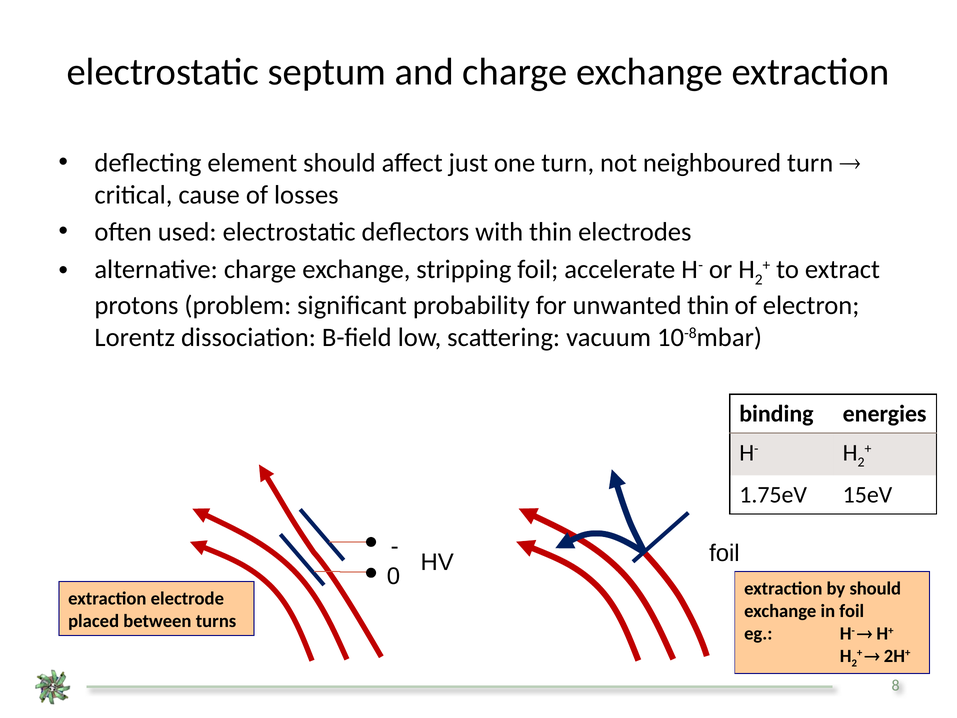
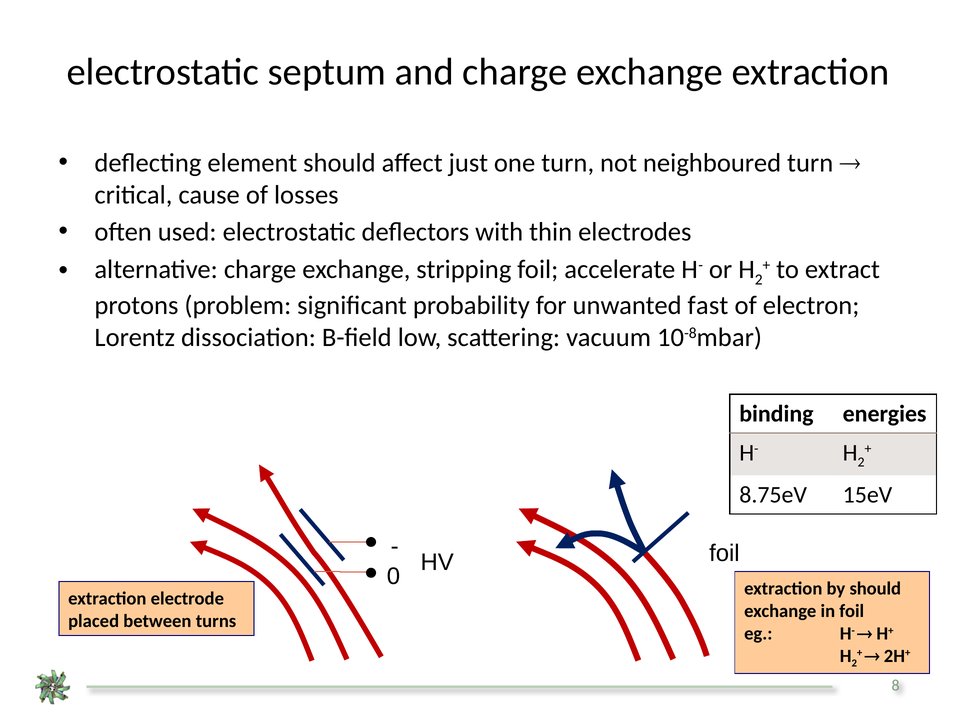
unwanted thin: thin -> fast (708, 306)
1.75eV: 1.75eV -> 8.75eV (773, 495)
